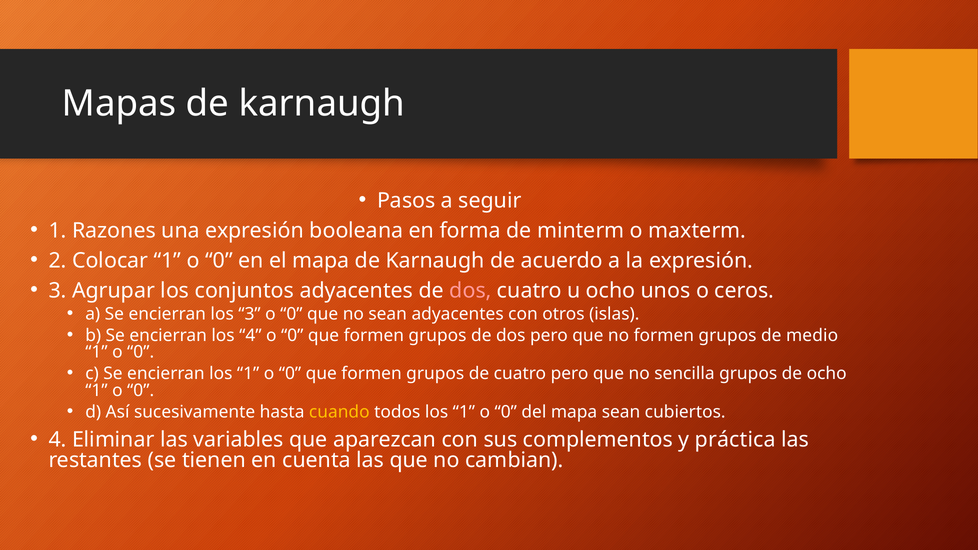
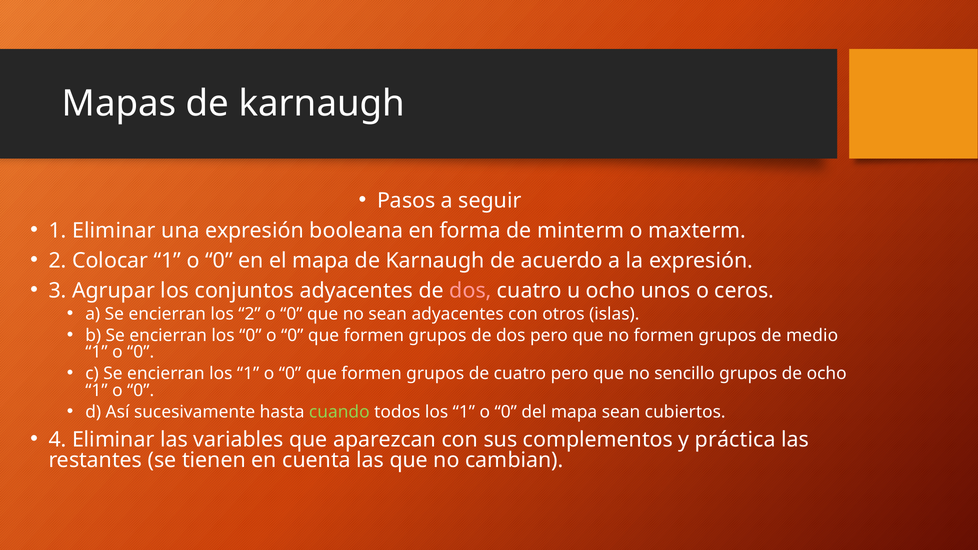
1 Razones: Razones -> Eliminar (114, 231)
los 3: 3 -> 2 (249, 314)
los 4: 4 -> 0 (250, 335)
sencilla: sencilla -> sencillo (685, 374)
cuando colour: yellow -> light green (339, 412)
